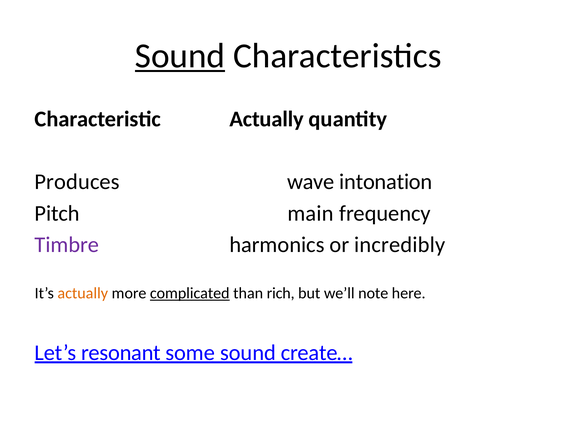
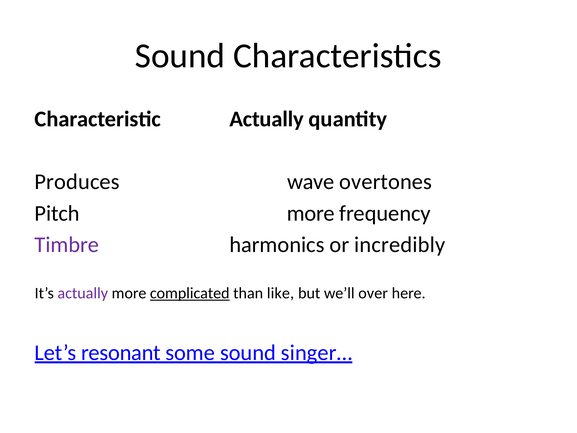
Sound underline: present -> none (180, 56)
intonation: intonation -> overtones (386, 182)
Pitch main: main -> more (311, 213)
actually colour: orange -> purple (83, 293)
rich: rich -> like (281, 293)
note: note -> over (373, 293)
create…: create… -> singer… (317, 352)
